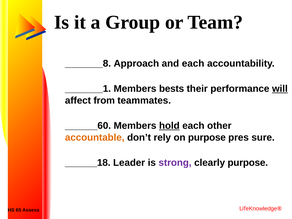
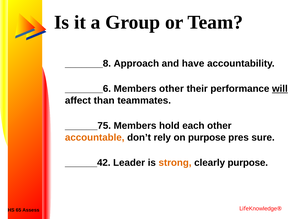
and each: each -> have (193, 63)
_______1: _______1 -> _______6 (88, 89)
Members bests: bests -> other (171, 89)
from: from -> than (104, 100)
______60: ______60 -> ______75 (88, 126)
hold underline: present -> none (169, 126)
______18: ______18 -> ______42 (88, 163)
strong colour: purple -> orange (175, 163)
